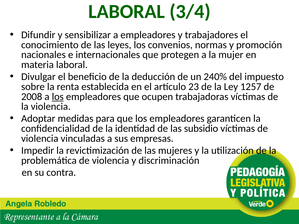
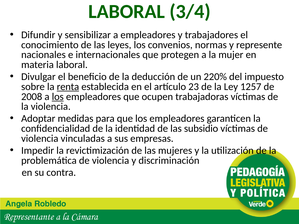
promoción: promoción -> represente (259, 45)
240%: 240% -> 220% (215, 77)
renta underline: none -> present (68, 87)
